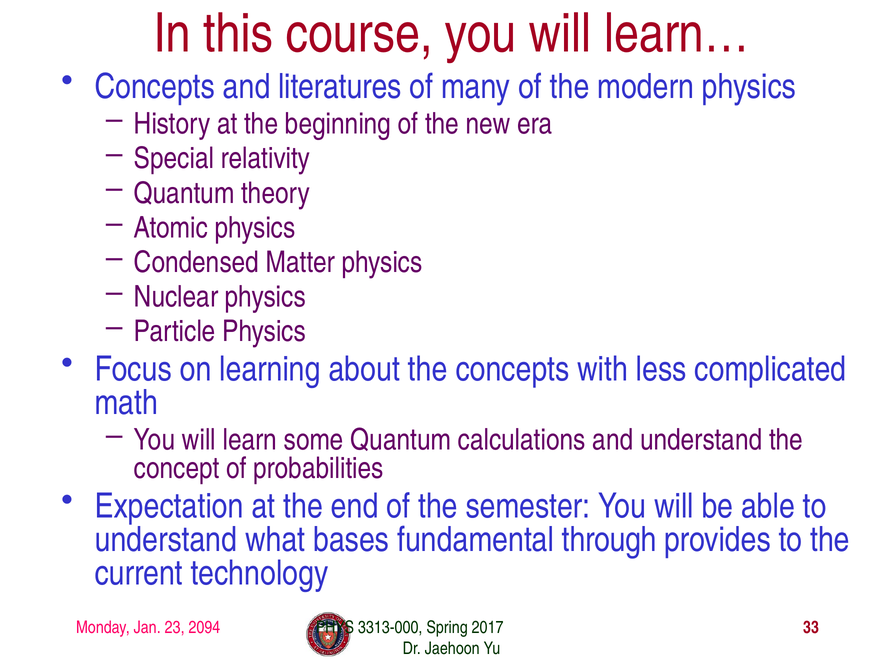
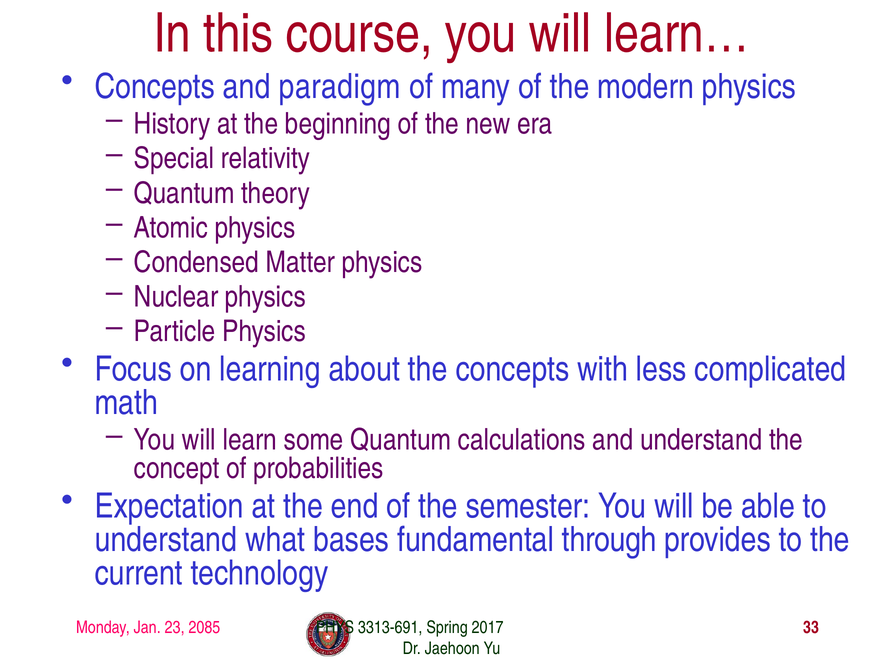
literatures: literatures -> paradigm (340, 87)
2094: 2094 -> 2085 (204, 628)
3313-000: 3313-000 -> 3313-691 (390, 628)
